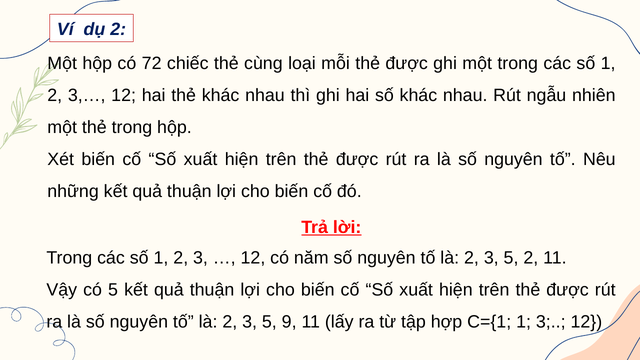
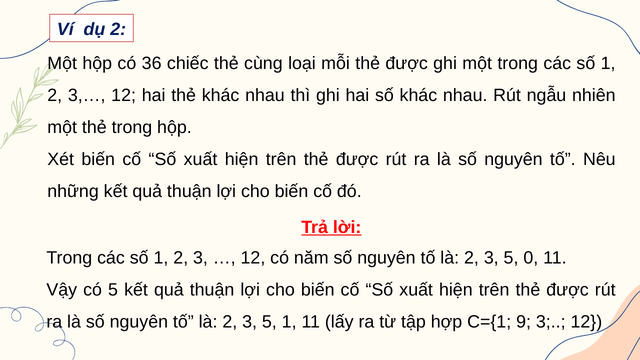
72: 72 -> 36 (152, 63)
5 2: 2 -> 0 (531, 258)
5 9: 9 -> 1 (289, 322)
C={1 1: 1 -> 9 (524, 322)
